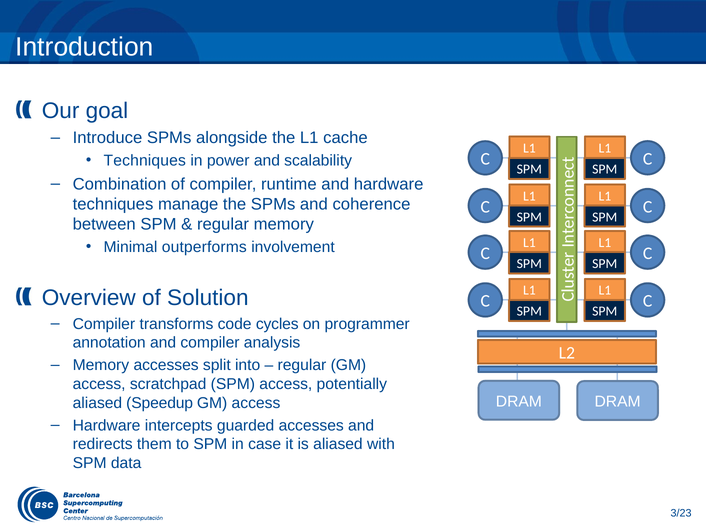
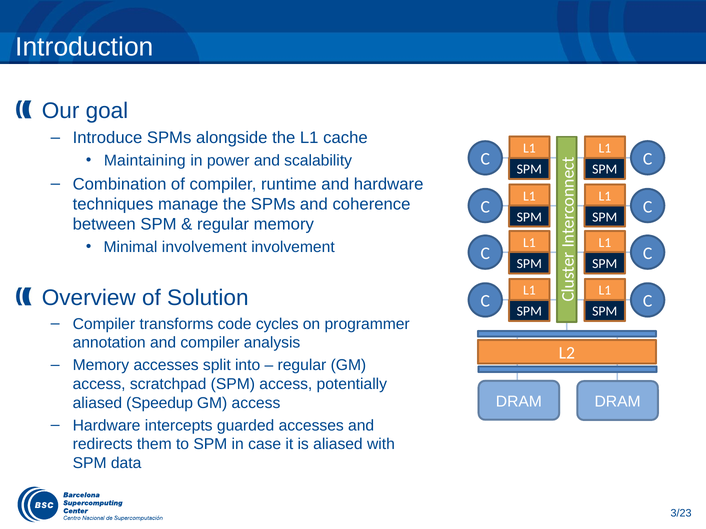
Techniques: Techniques -> Maintaining (145, 161)
Minimal outperforms: outperforms -> involvement (204, 247)
